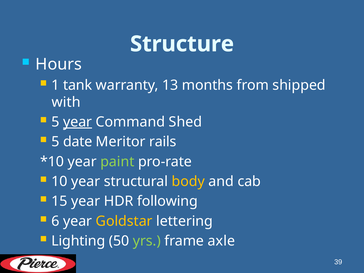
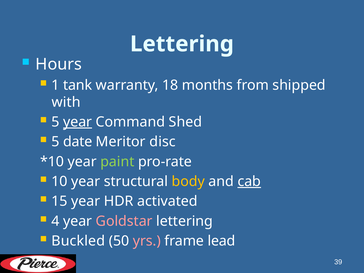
Structure: Structure -> Lettering (182, 44)
13: 13 -> 18 (170, 85)
rails: rails -> disc (163, 142)
cab underline: none -> present (249, 181)
following: following -> activated (167, 201)
6: 6 -> 4 (55, 221)
Goldstar colour: yellow -> pink (124, 221)
Lighting: Lighting -> Buckled (78, 241)
yrs colour: light green -> pink (147, 241)
axle: axle -> lead (221, 241)
